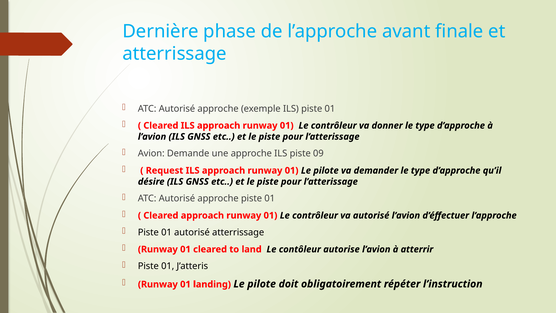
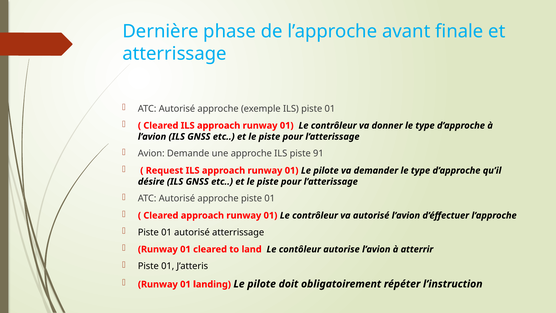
09: 09 -> 91 (318, 153)
